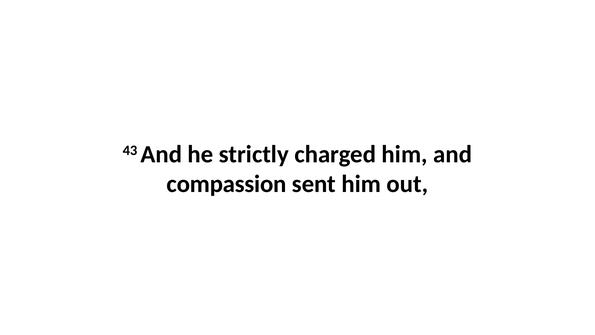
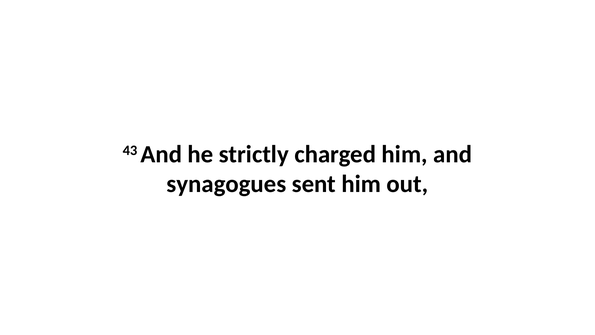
compassion: compassion -> synagogues (226, 184)
